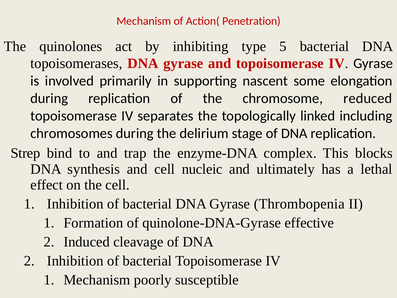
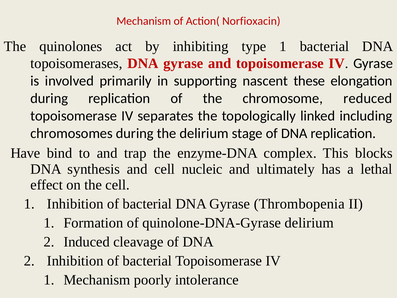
Penetration: Penetration -> Norfioxacin (251, 21)
type 5: 5 -> 1 (283, 46)
some: some -> these (309, 81)
Strep: Strep -> Have (25, 153)
quinolone-DNA-Gyrase effective: effective -> delirium (309, 223)
susceptible: susceptible -> intolerance (207, 280)
